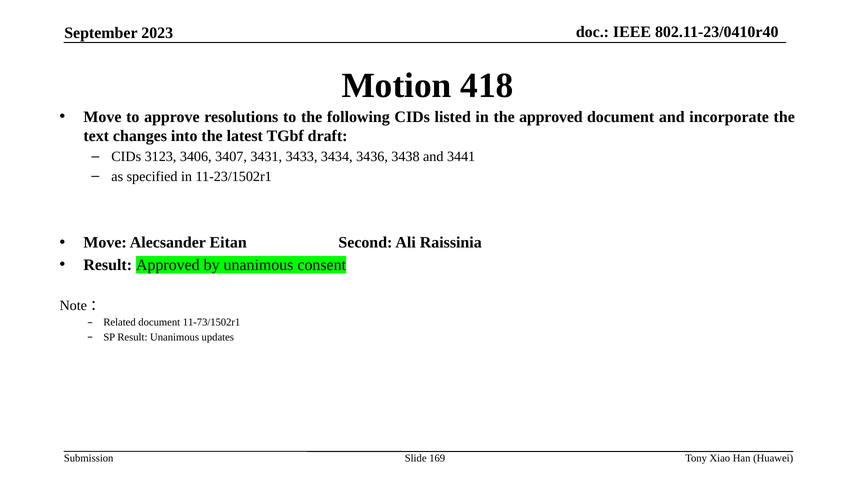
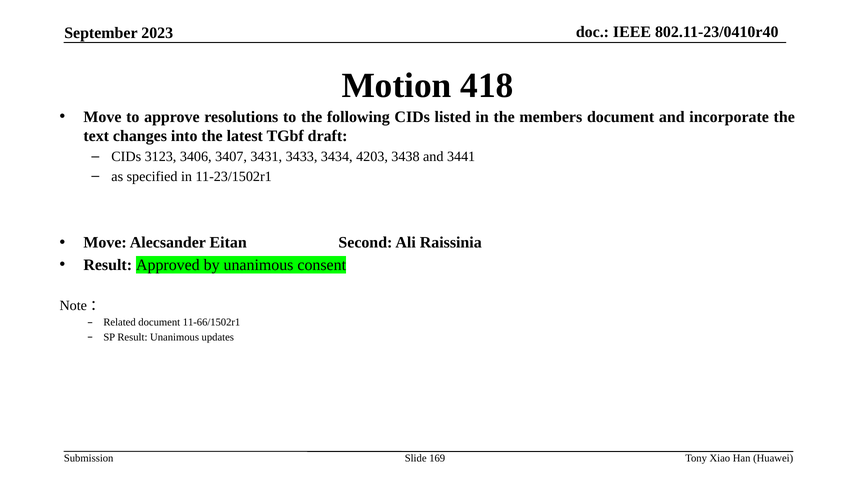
the approved: approved -> members (551, 117)
3436: 3436 -> 4203 (372, 157)
11-73/1502r1: 11-73/1502r1 -> 11-66/1502r1 (212, 322)
